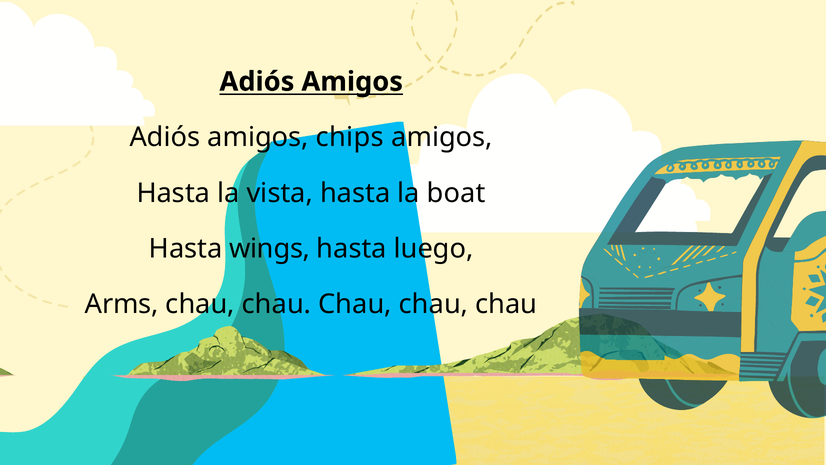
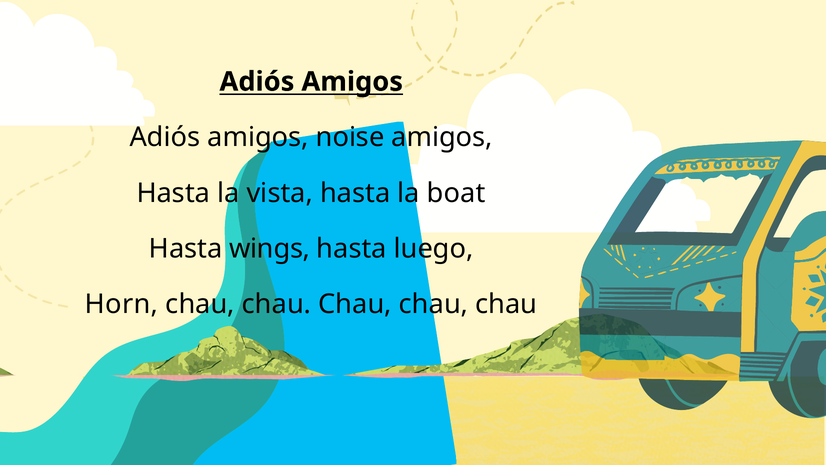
chips: chips -> noise (350, 137)
Arms: Arms -> Horn (122, 304)
